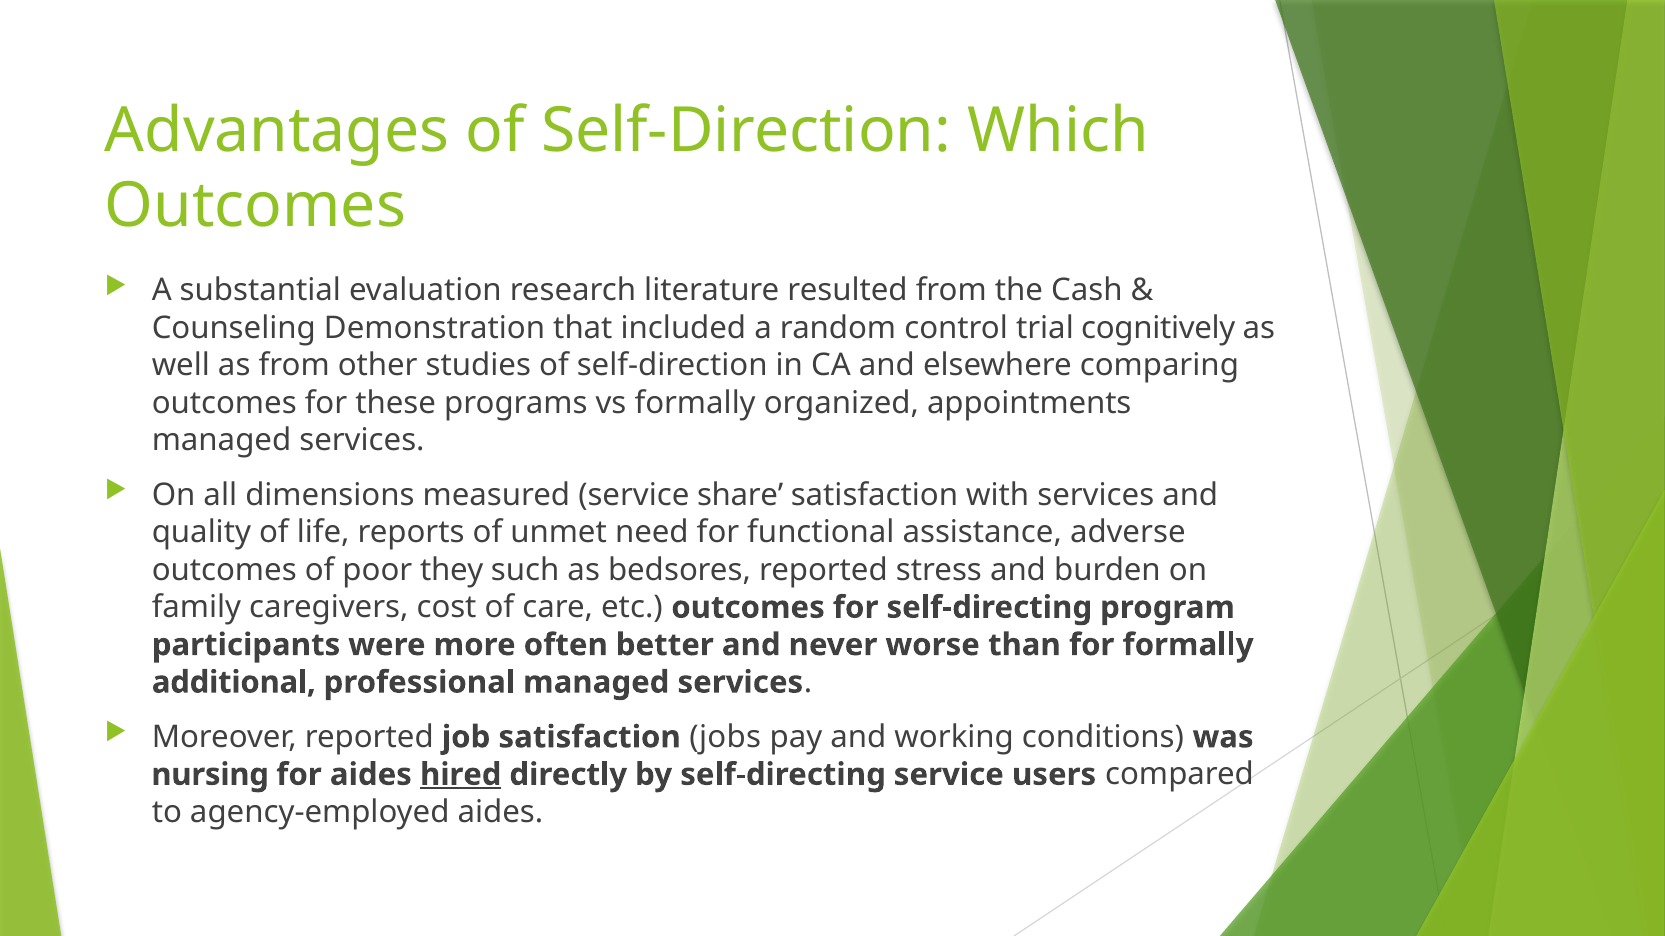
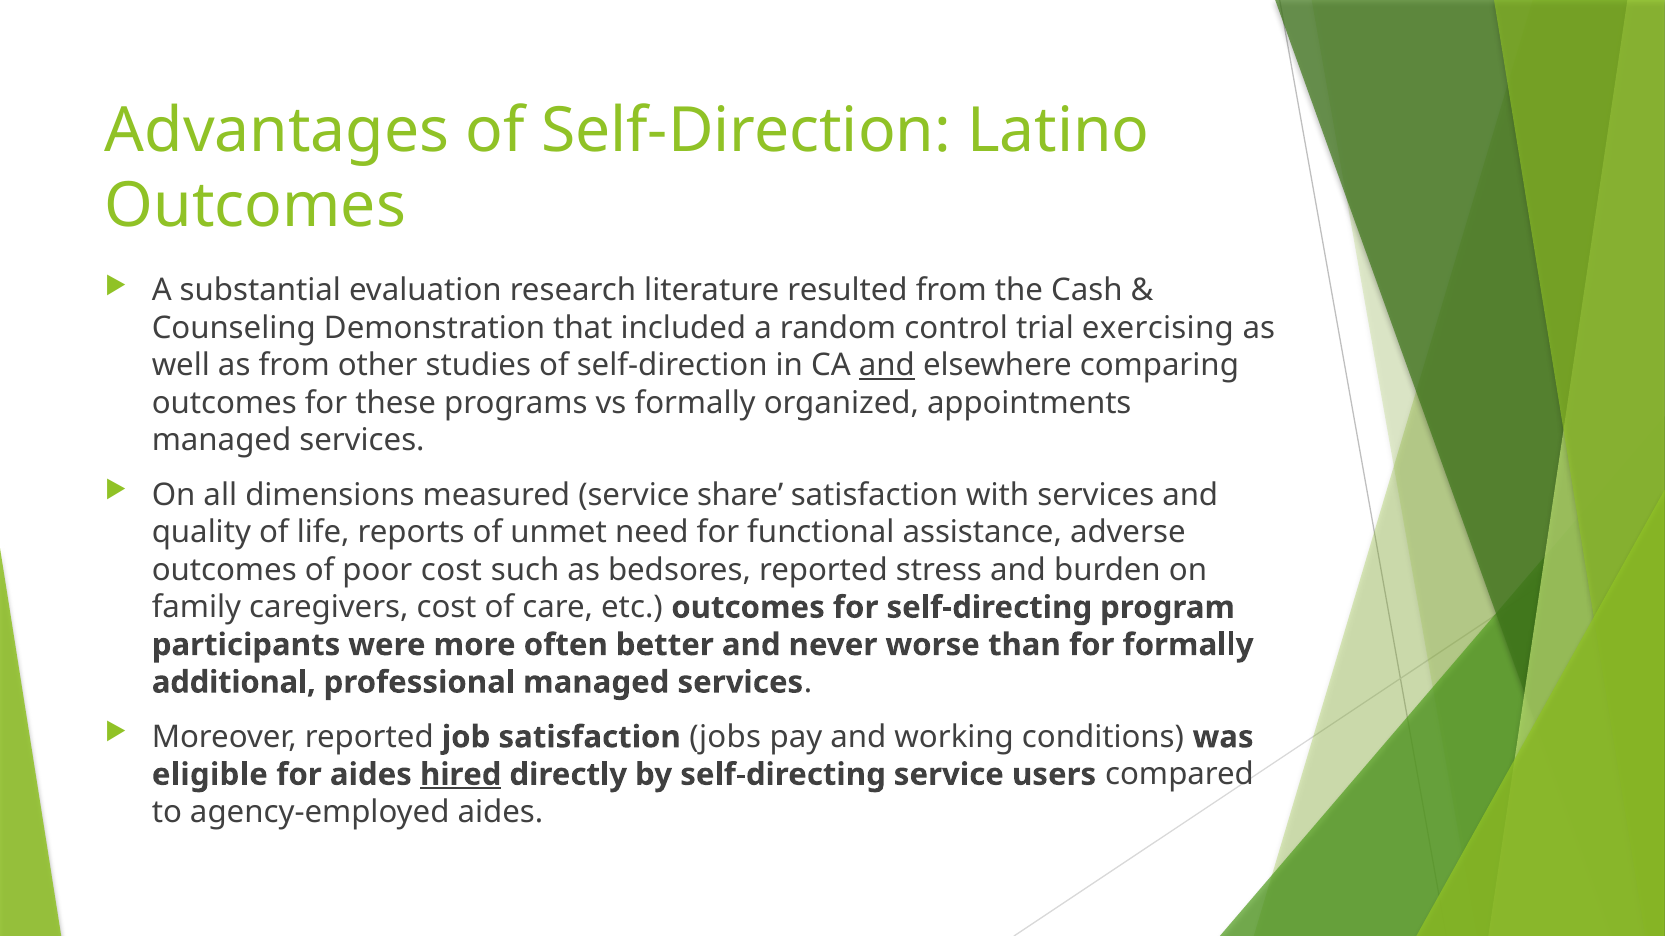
Which: Which -> Latino (1058, 131)
cognitively: cognitively -> exercising (1158, 328)
and underline: none -> present (887, 366)
poor they: they -> cost (451, 570)
nursing: nursing -> eligible (210, 775)
